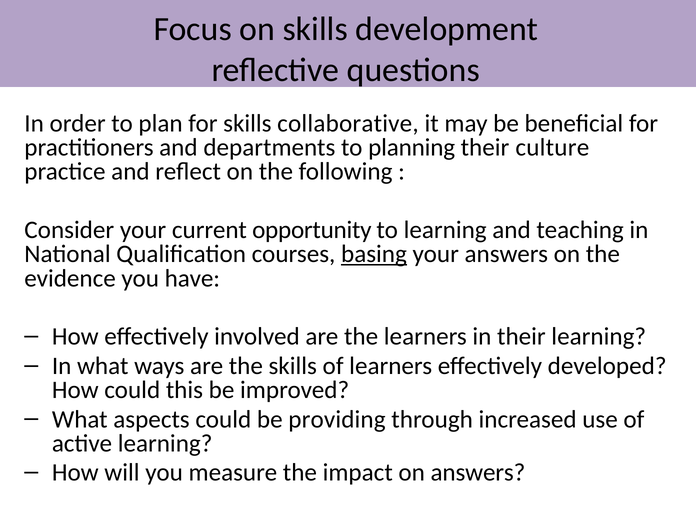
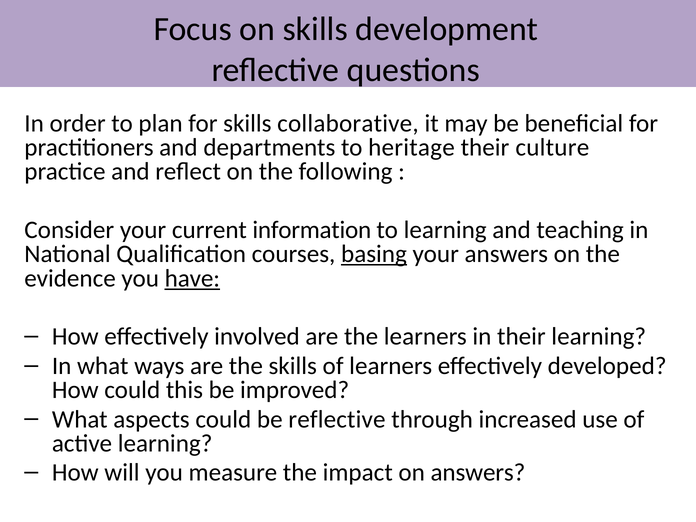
planning: planning -> heritage (411, 147)
opportunity: opportunity -> information (312, 230)
have underline: none -> present (192, 278)
be providing: providing -> reflective (337, 419)
